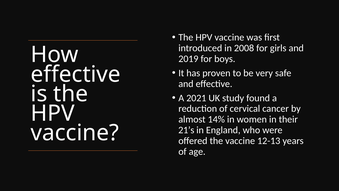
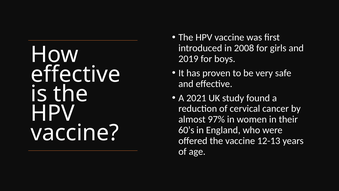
14%: 14% -> 97% (216, 119)
21’s: 21’s -> 60’s (186, 130)
